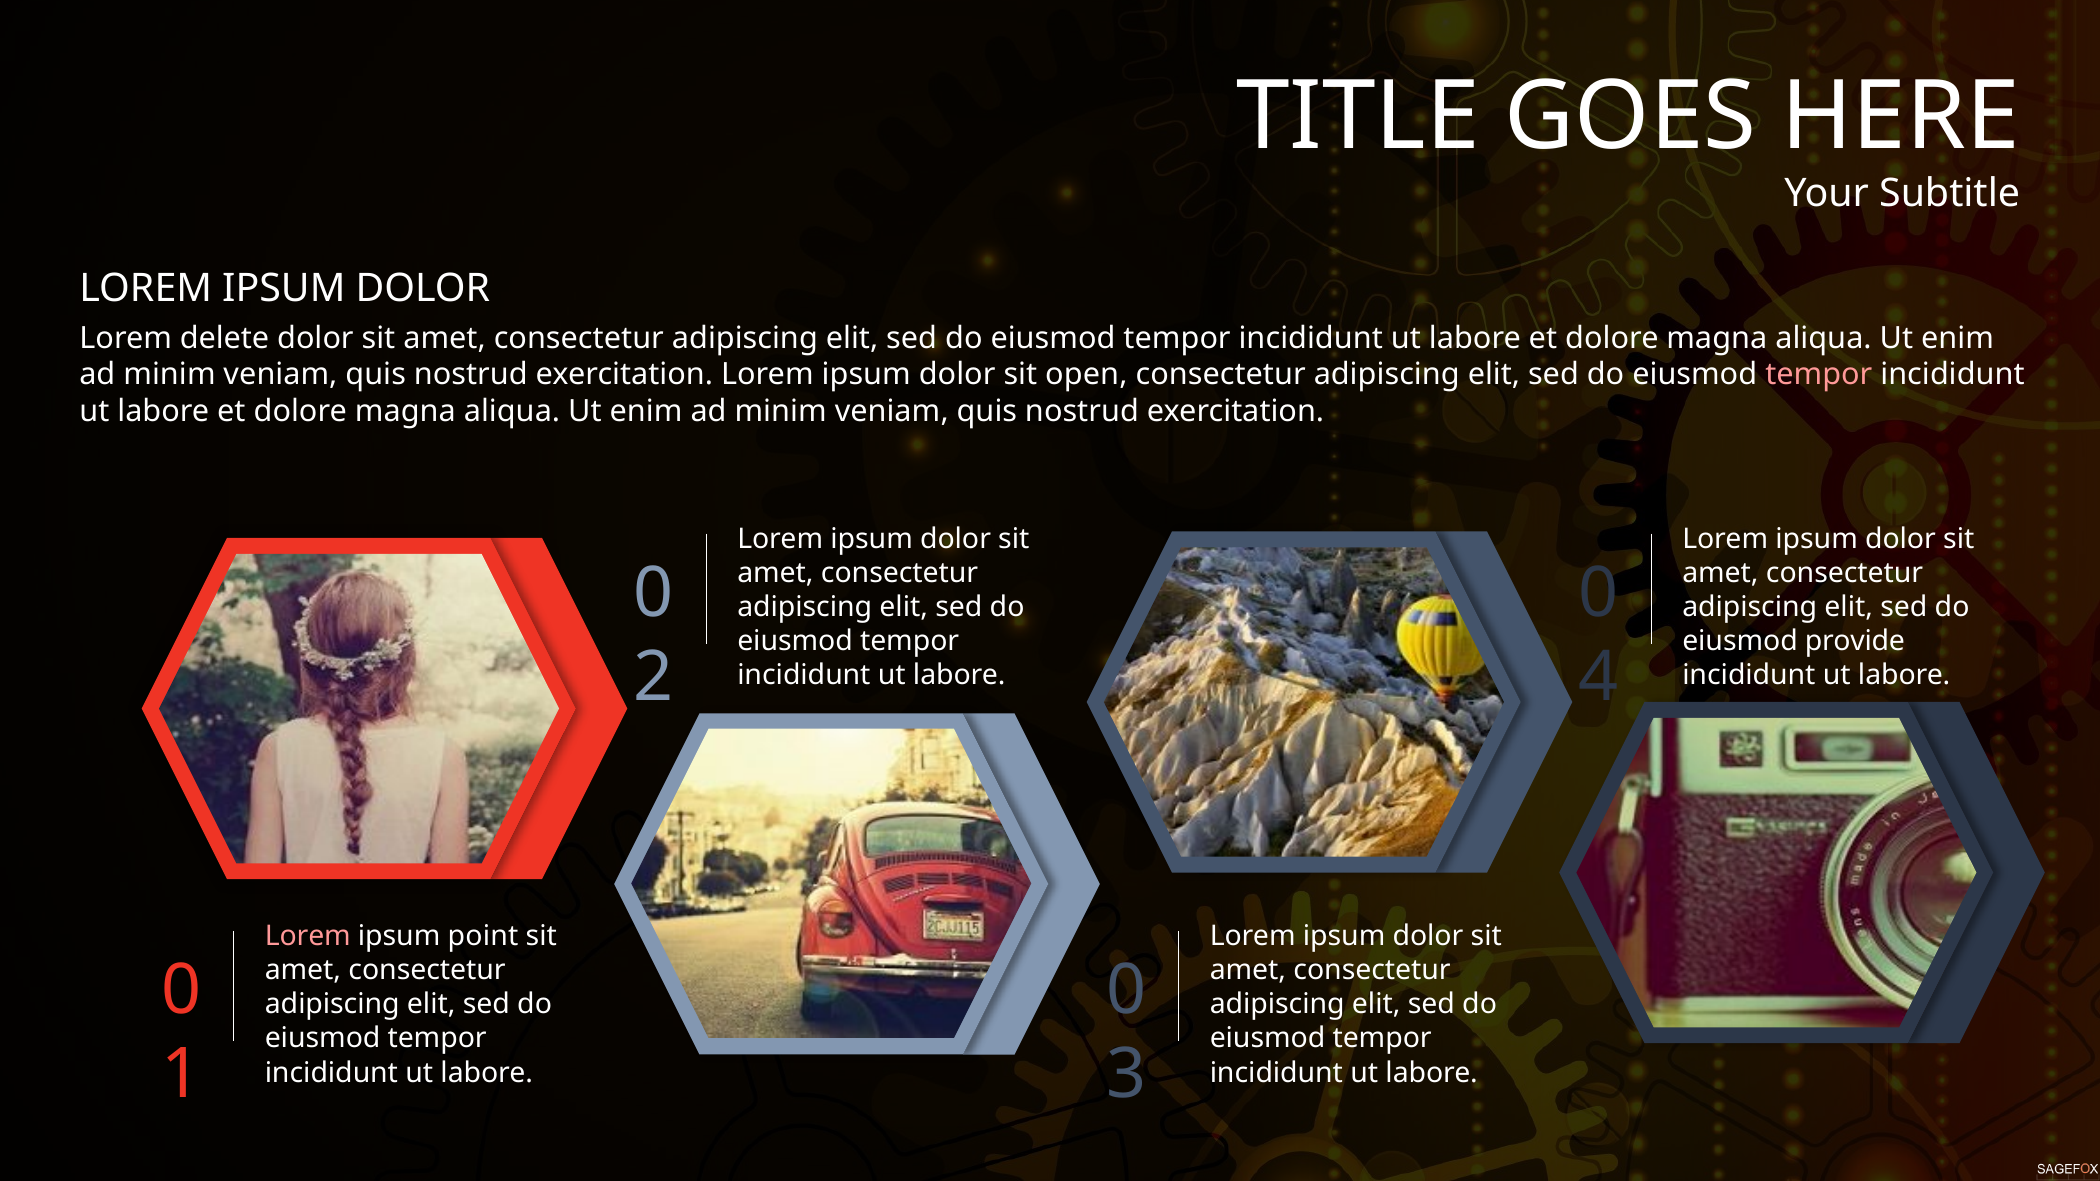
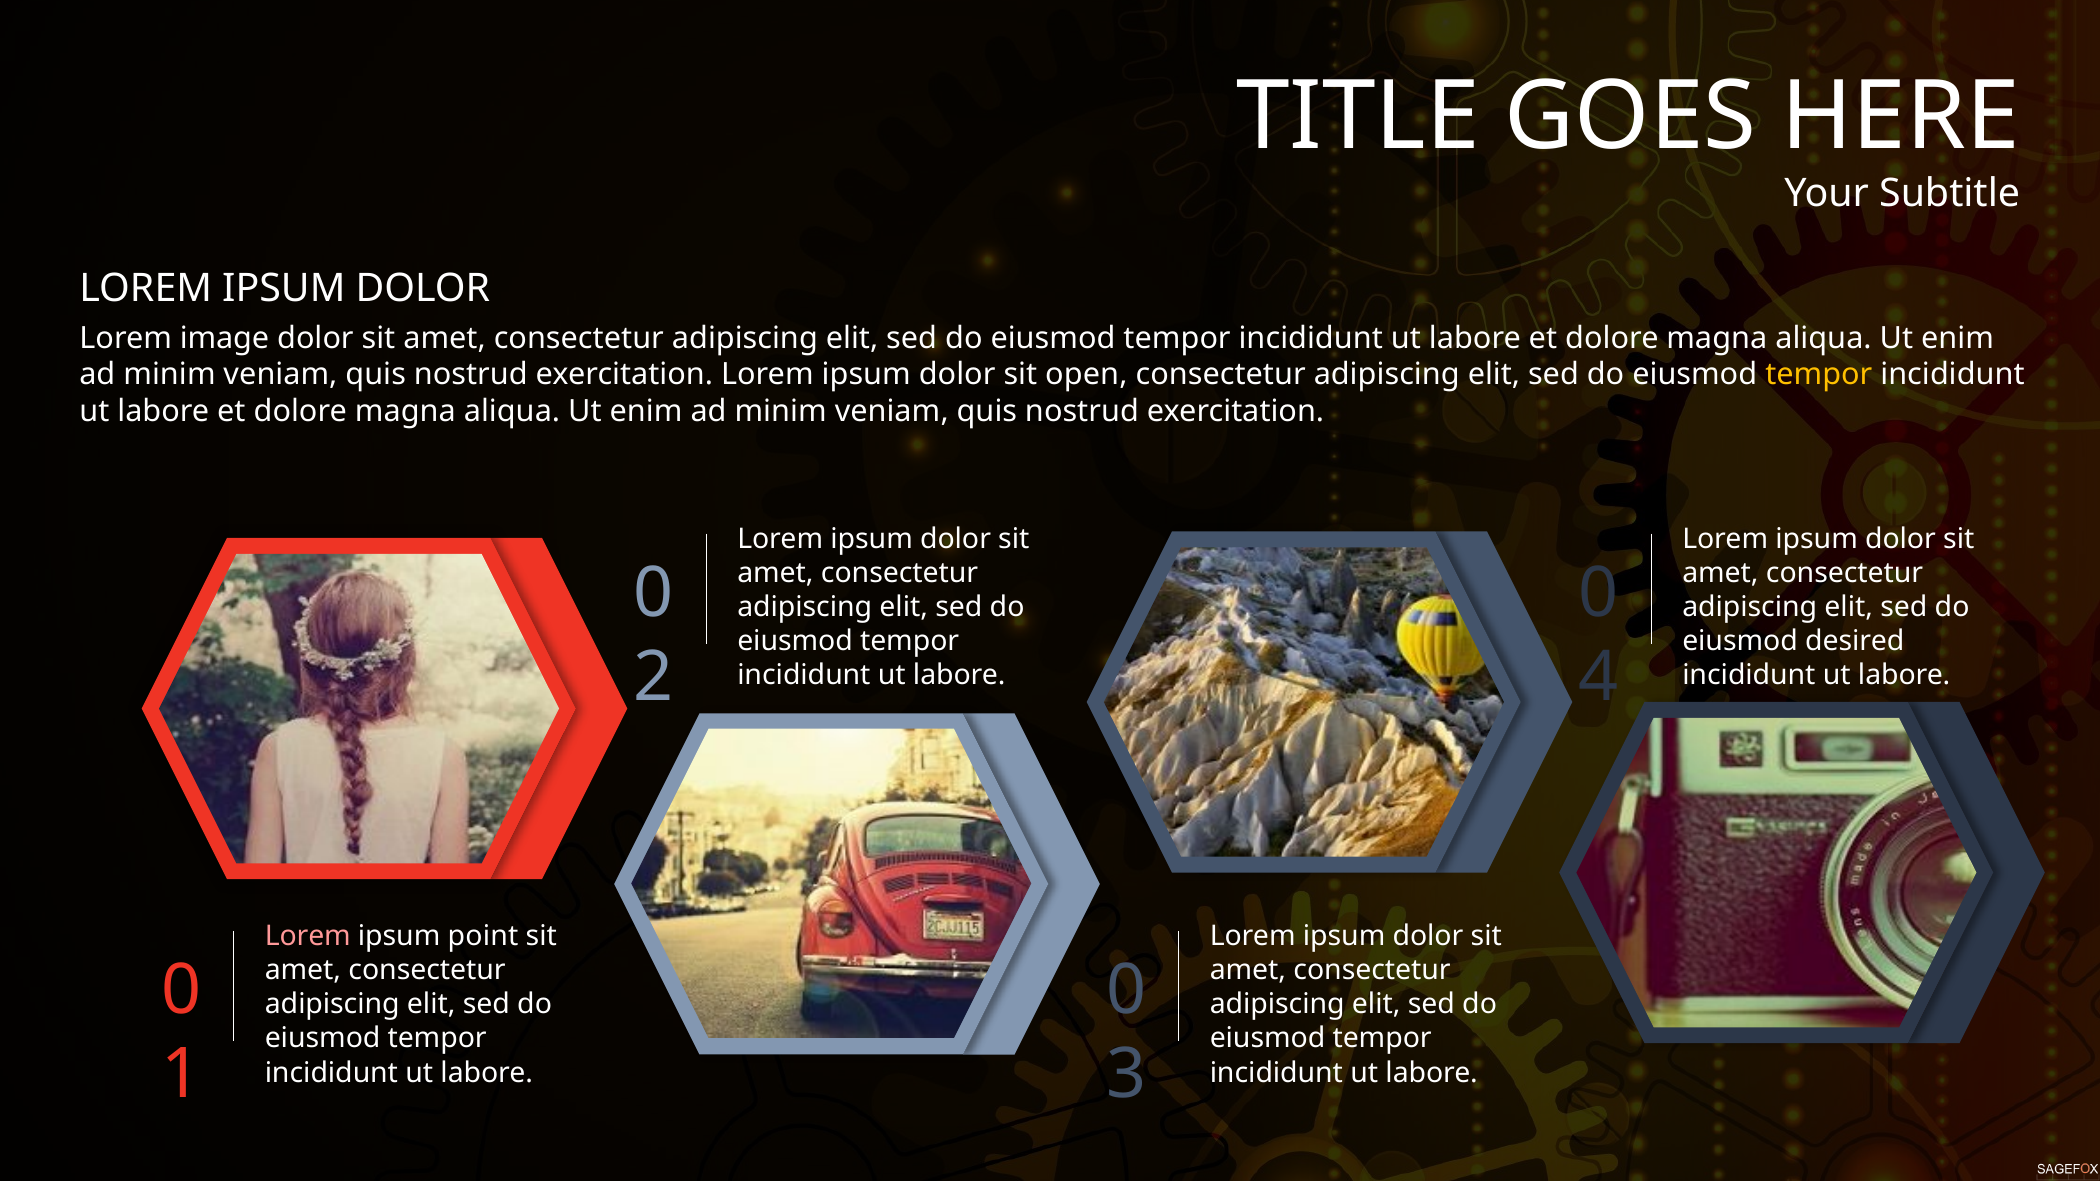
delete: delete -> image (225, 338)
tempor colour: pink -> yellow (1819, 375)
provide: provide -> desired (1855, 641)
